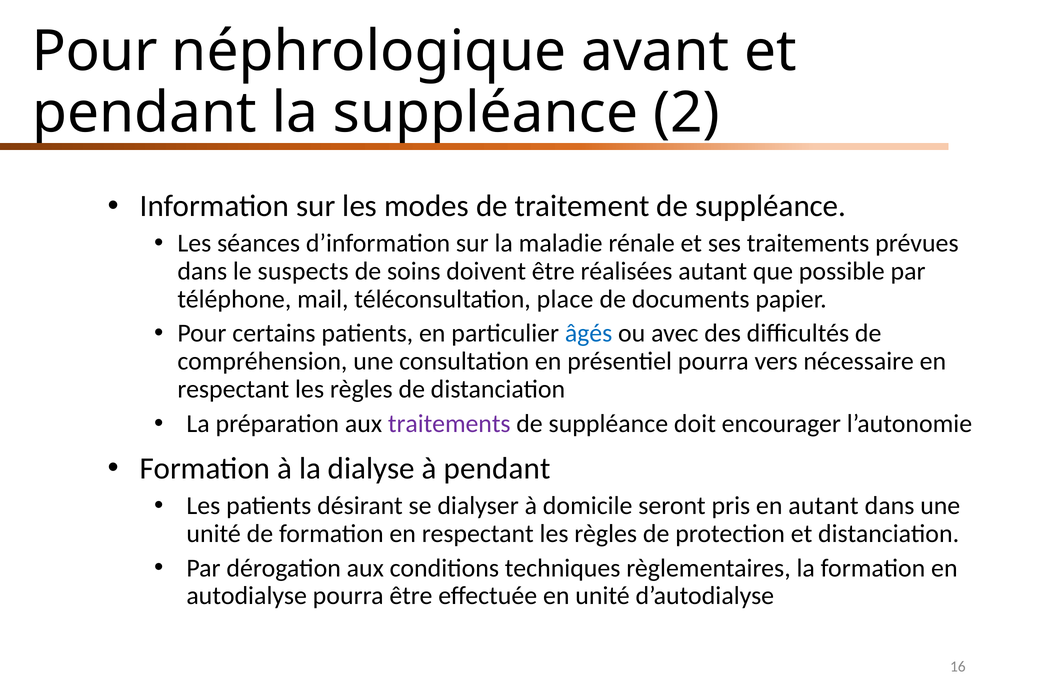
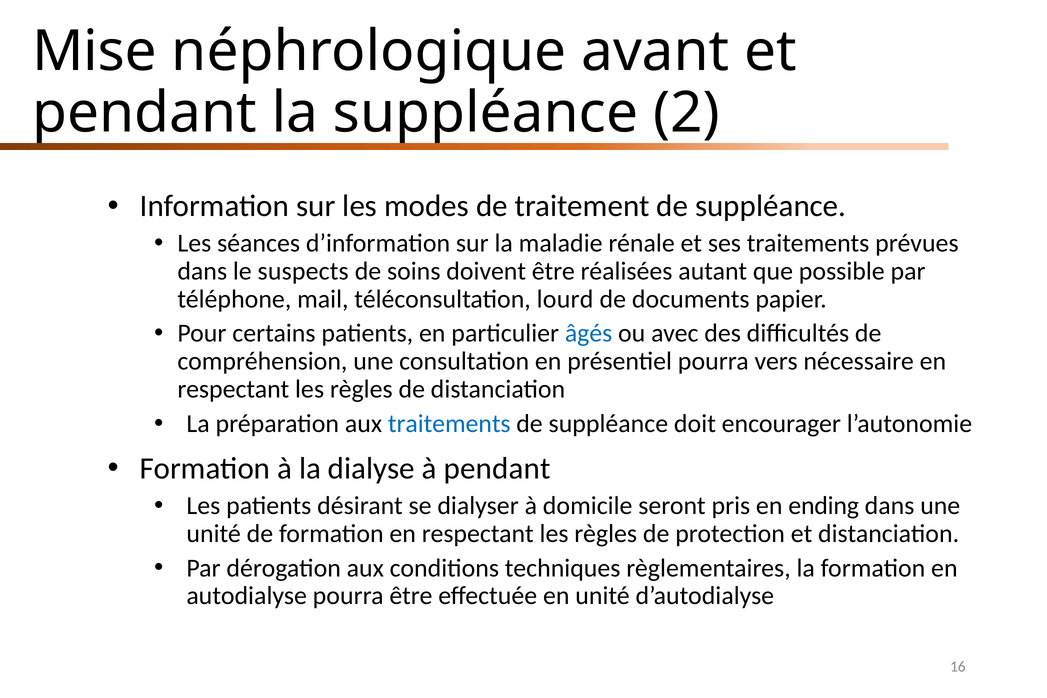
Pour: Pour -> Mise (95, 52)
place: place -> lourd (565, 299)
traitements colour: purple -> blue (449, 424)
en autant: autant -> ending (824, 506)
